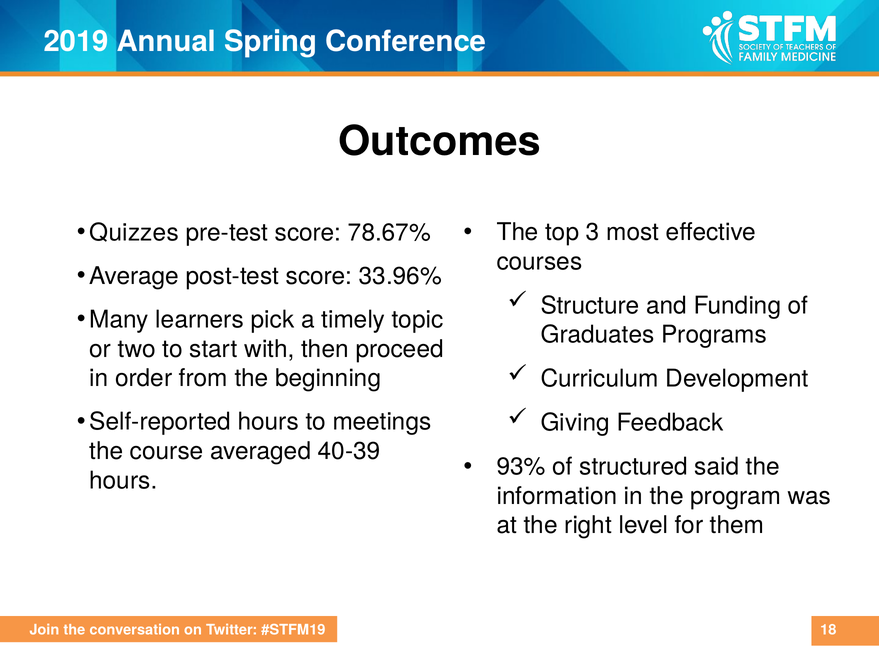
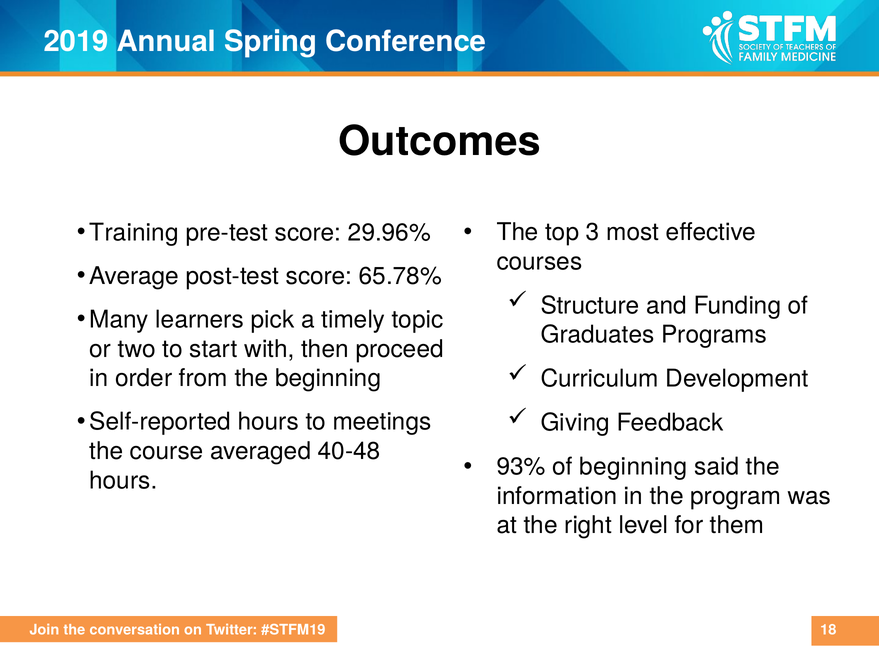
Quizzes: Quizzes -> Training (134, 233)
78.67%: 78.67% -> 29.96% (389, 233)
33.96%: 33.96% -> 65.78% (400, 276)
40-39: 40-39 -> 40-48 (349, 451)
of structured: structured -> beginning (633, 467)
